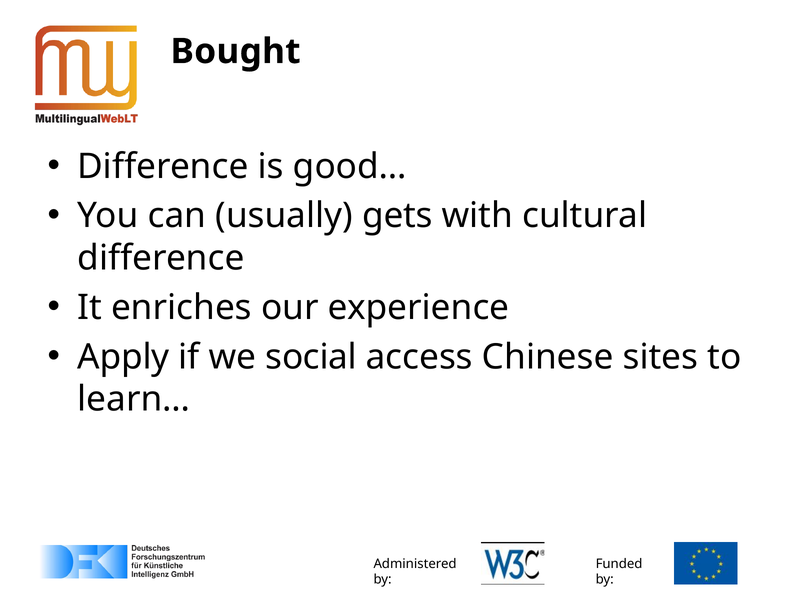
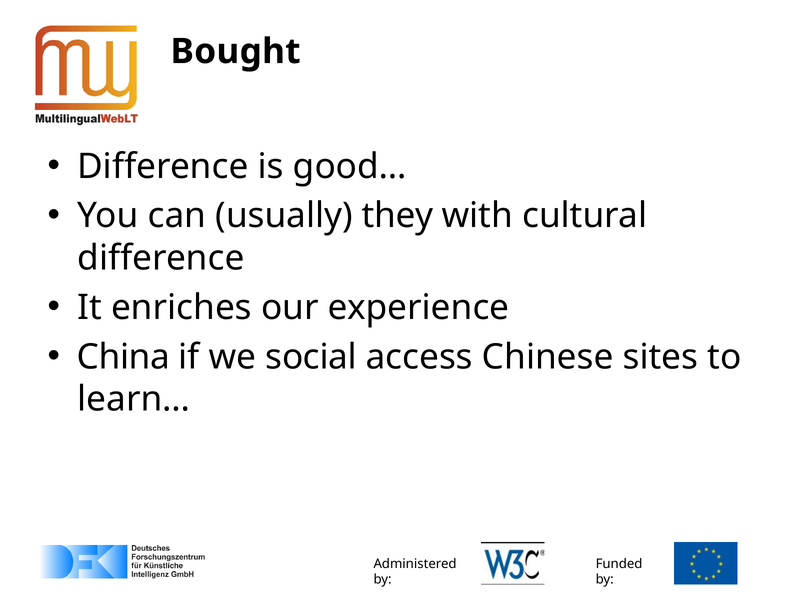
gets: gets -> they (397, 216)
Apply: Apply -> China (123, 357)
